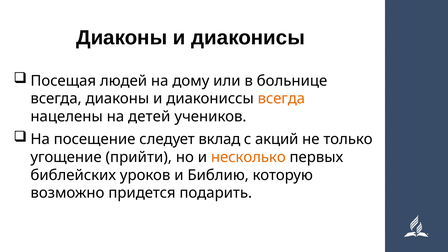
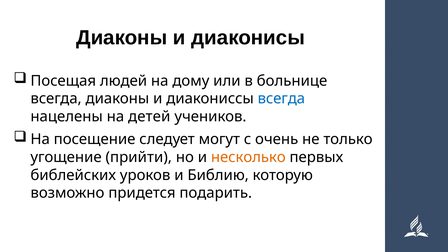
всегда colour: orange -> blue (281, 99)
вклад: вклад -> могут (219, 139)
акций: акций -> очень (277, 139)
